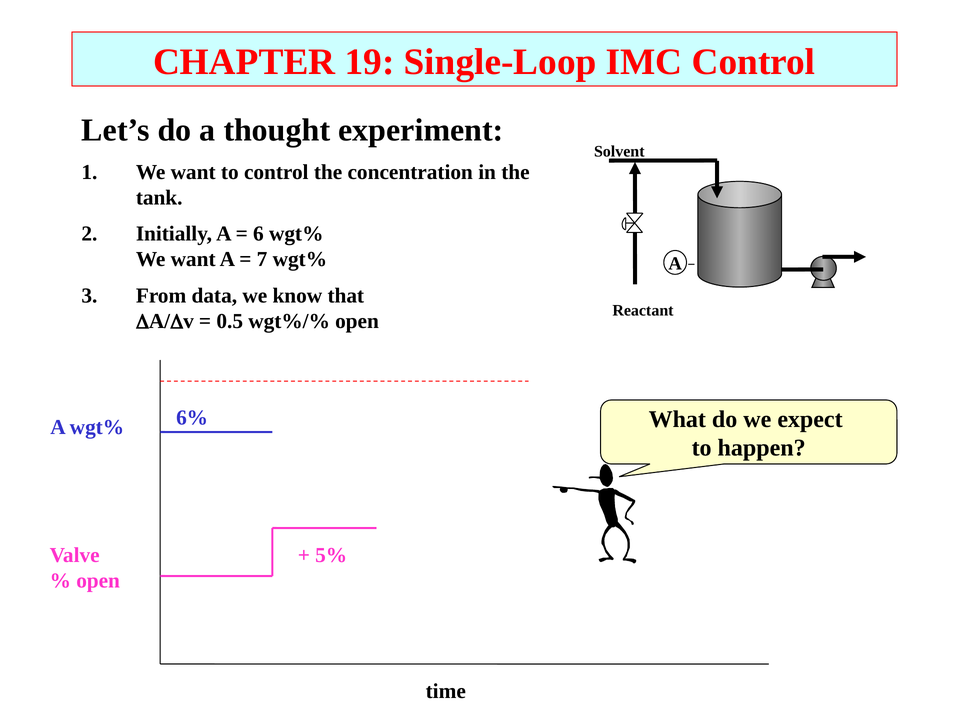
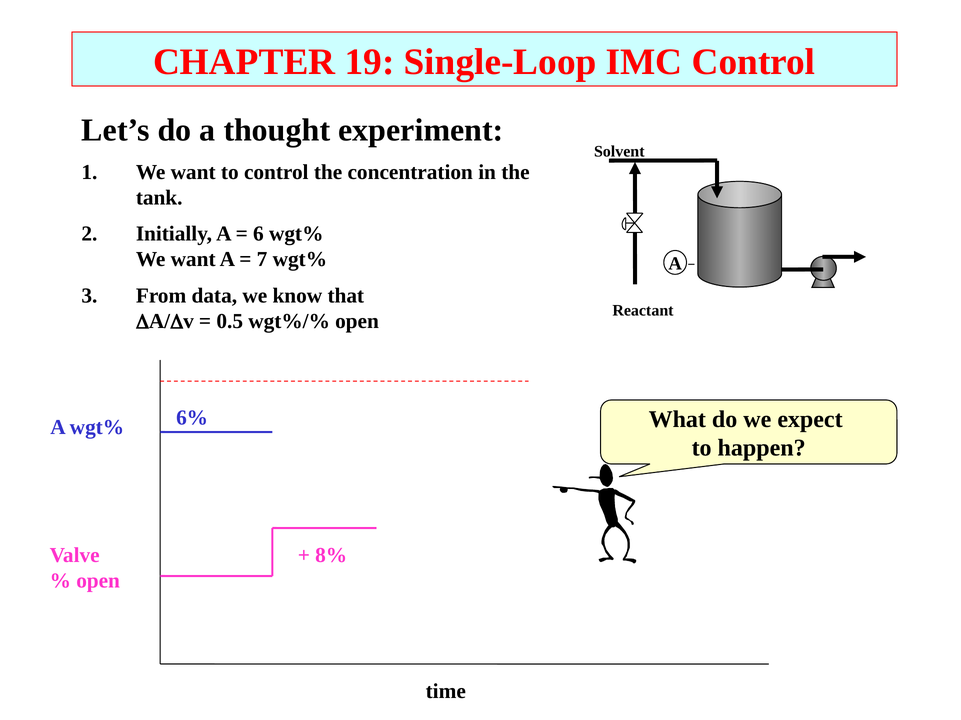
5%: 5% -> 8% (331, 556)
